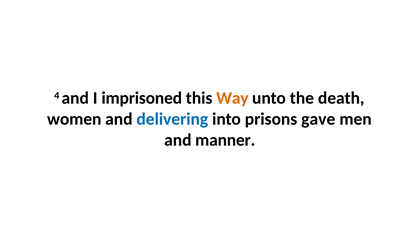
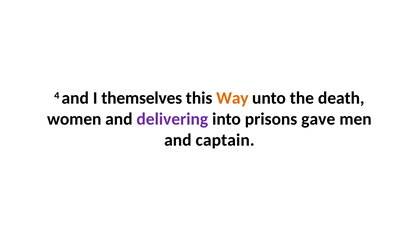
imprisoned: imprisoned -> themselves (142, 98)
delivering colour: blue -> purple (172, 119)
manner: manner -> captain (225, 140)
